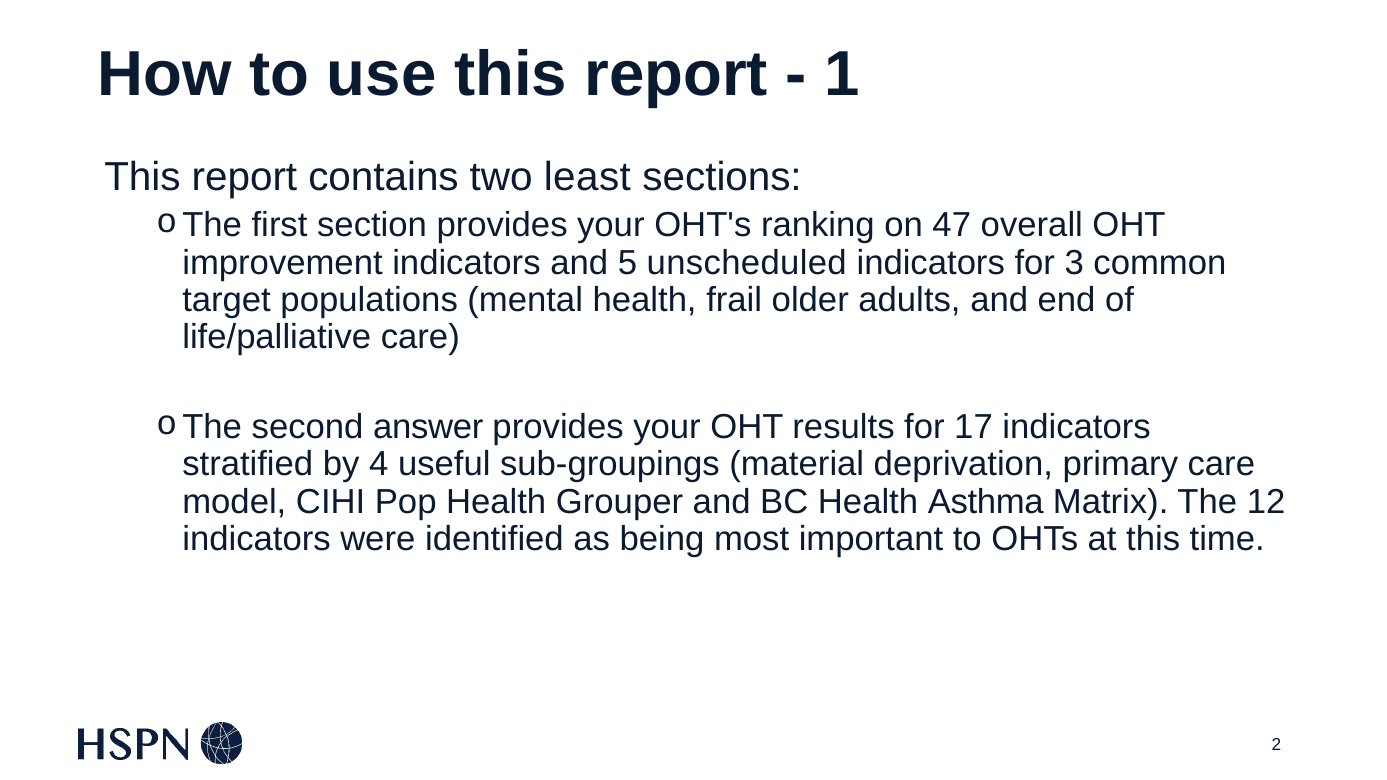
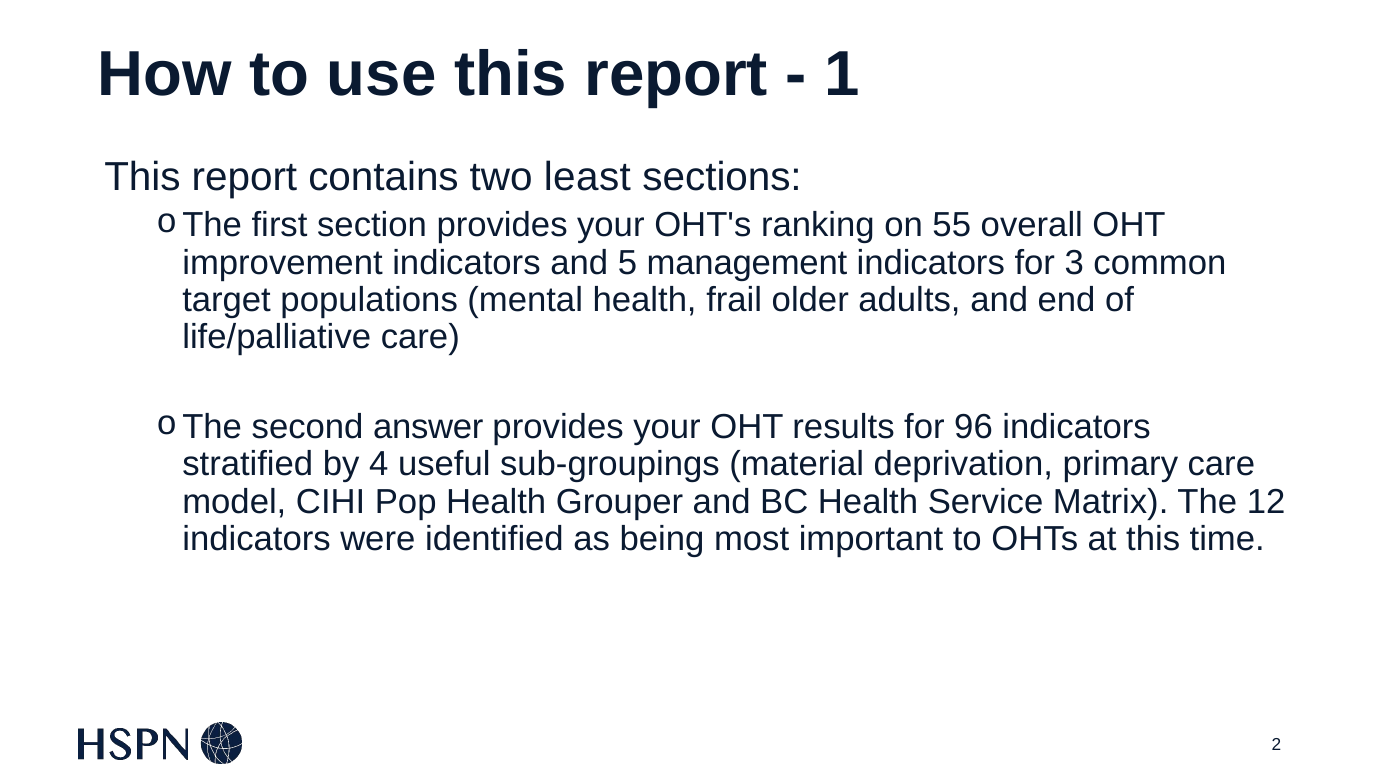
47: 47 -> 55 (952, 225)
unscheduled: unscheduled -> management (747, 263)
17: 17 -> 96 (973, 427)
Asthma: Asthma -> Service (986, 502)
